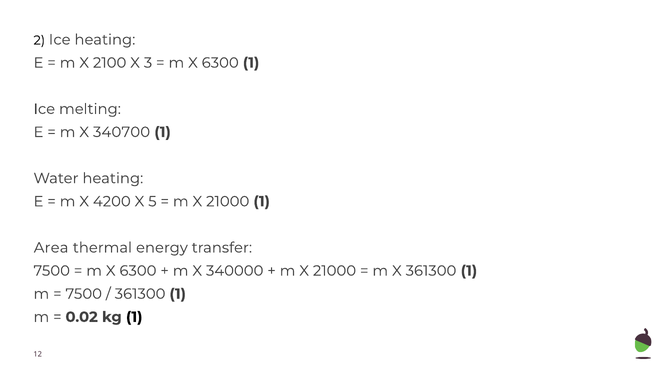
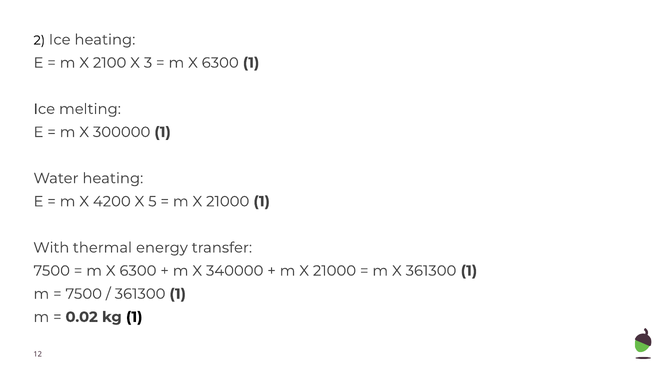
340700: 340700 -> 300000 (122, 132)
Area: Area -> With (51, 248)
